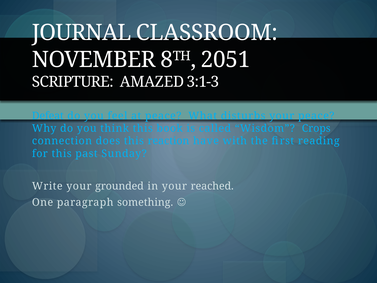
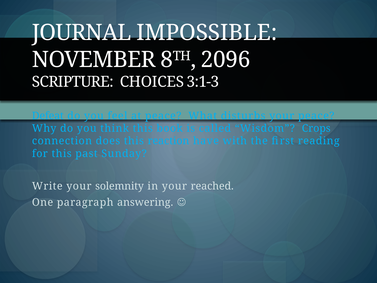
CLASSROOM: CLASSROOM -> IMPOSSIBLE (207, 33)
2051: 2051 -> 2096 (226, 60)
AMAZED: AMAZED -> CHOICES (152, 82)
grounded: grounded -> solemnity (120, 186)
something: something -> answering (145, 202)
